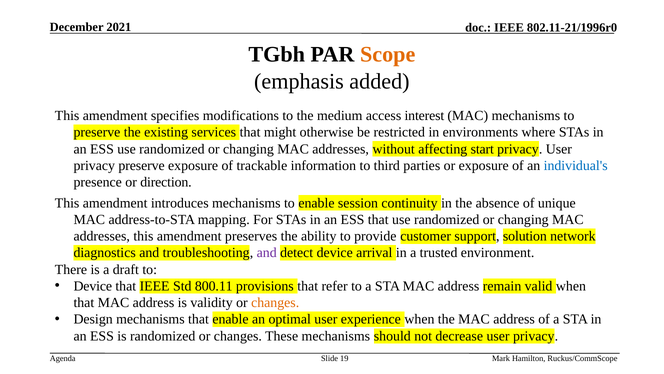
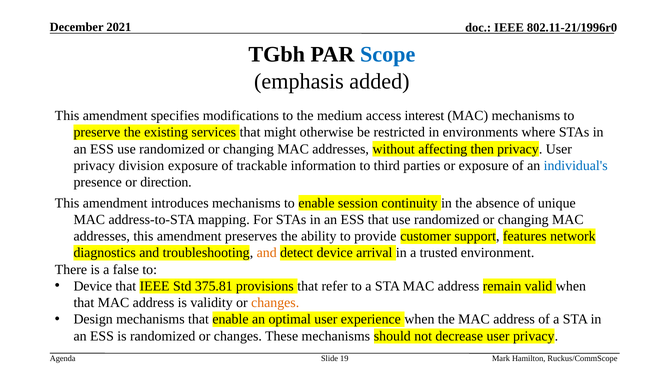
Scope colour: orange -> blue (388, 55)
start: start -> then (482, 149)
privacy preserve: preserve -> division (141, 165)
solution: solution -> features (525, 236)
and colour: purple -> orange (267, 253)
draft: draft -> false (126, 269)
800.11: 800.11 -> 375.81 (214, 286)
